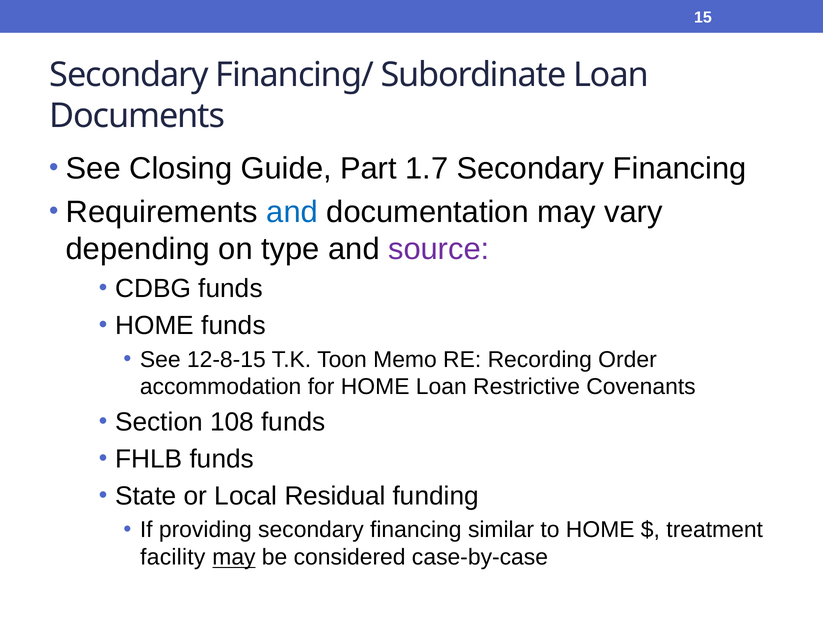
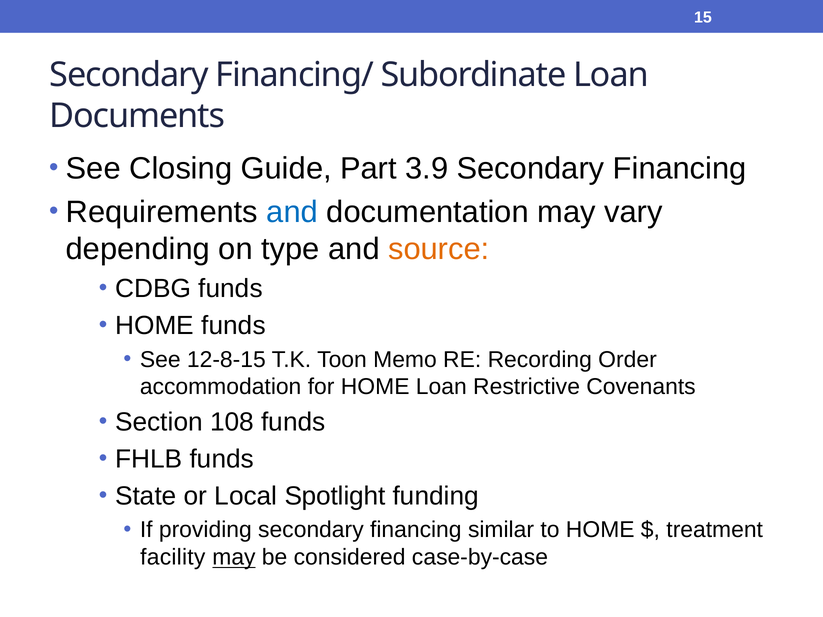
1.7: 1.7 -> 3.9 (427, 169)
source colour: purple -> orange (439, 249)
Residual: Residual -> Spotlight (335, 496)
